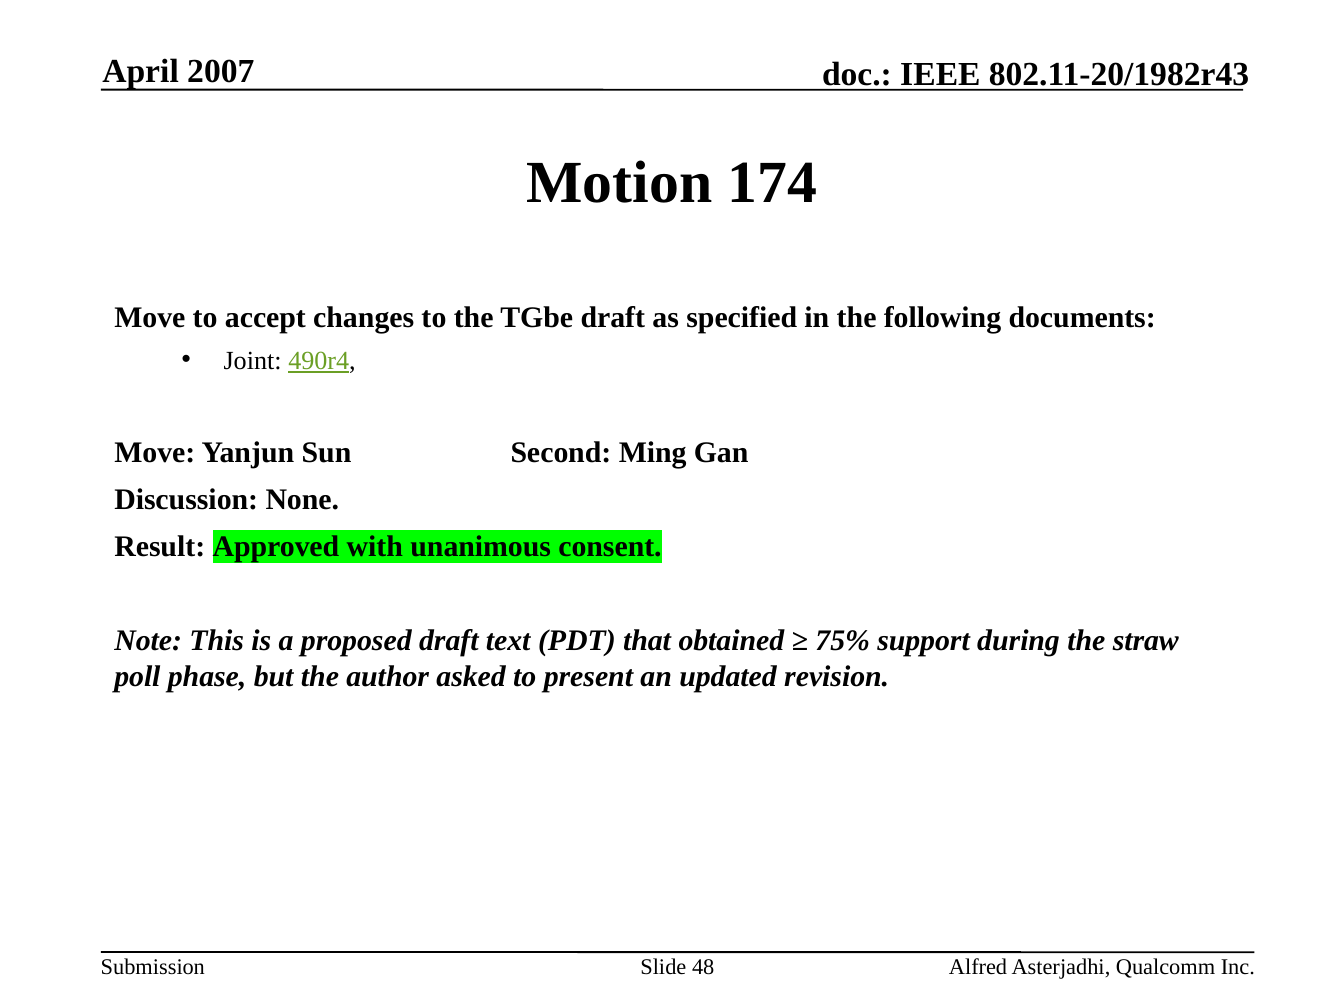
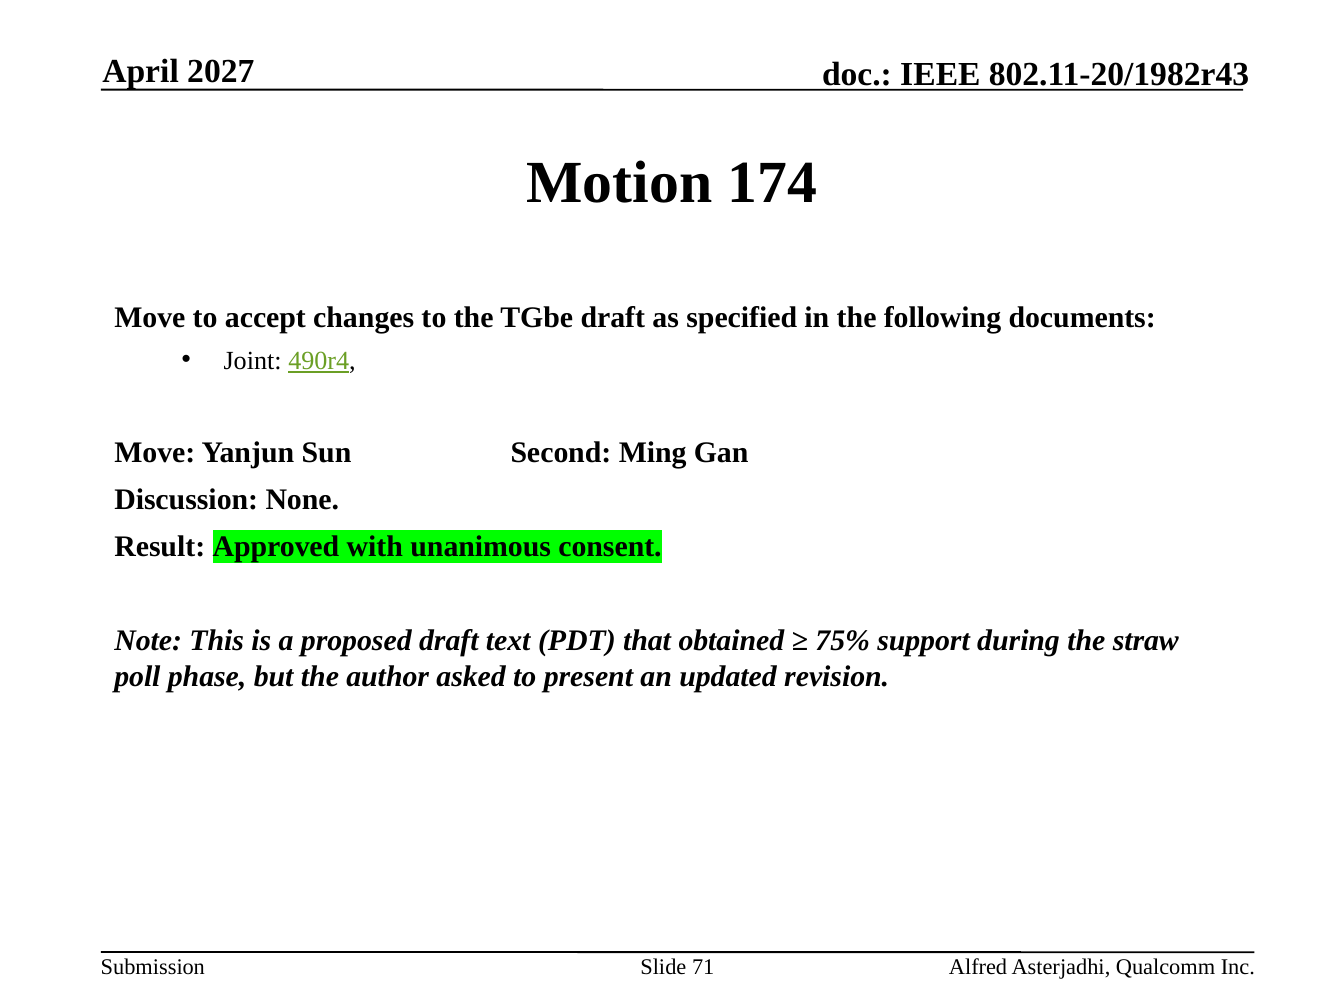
2007: 2007 -> 2027 (221, 71)
48: 48 -> 71 (703, 967)
